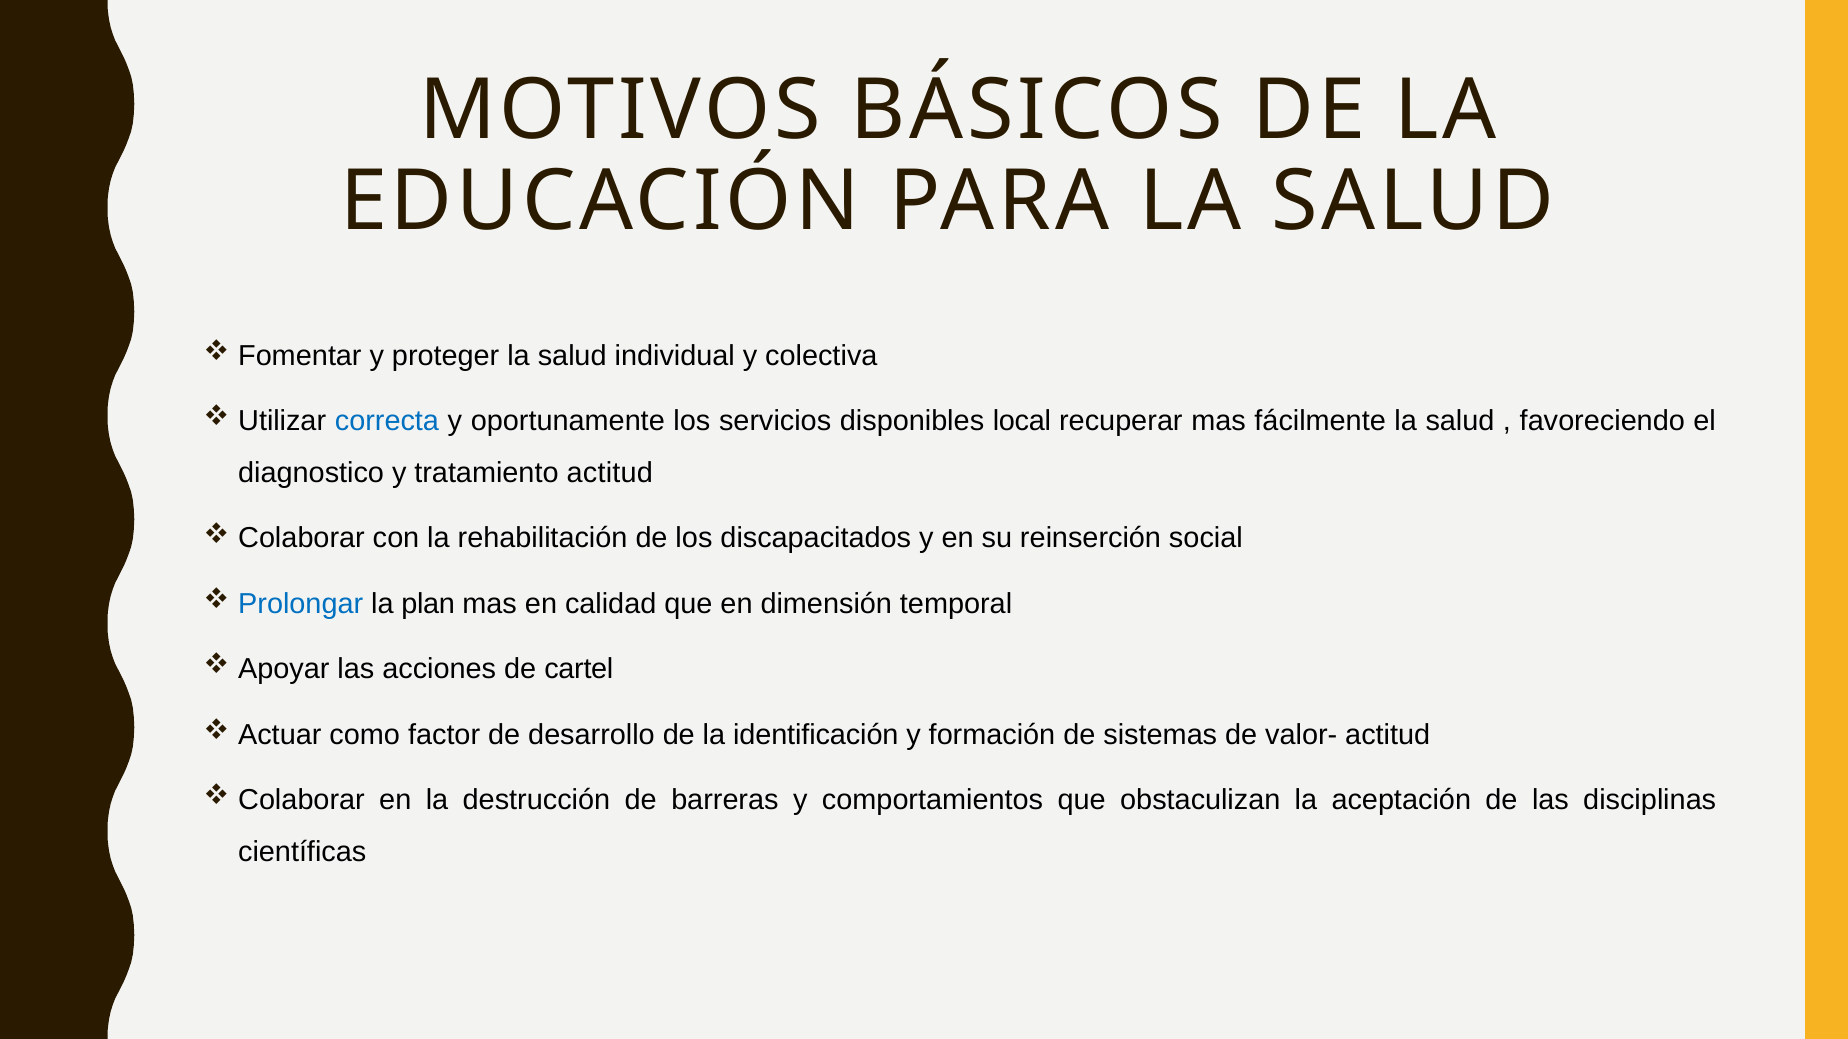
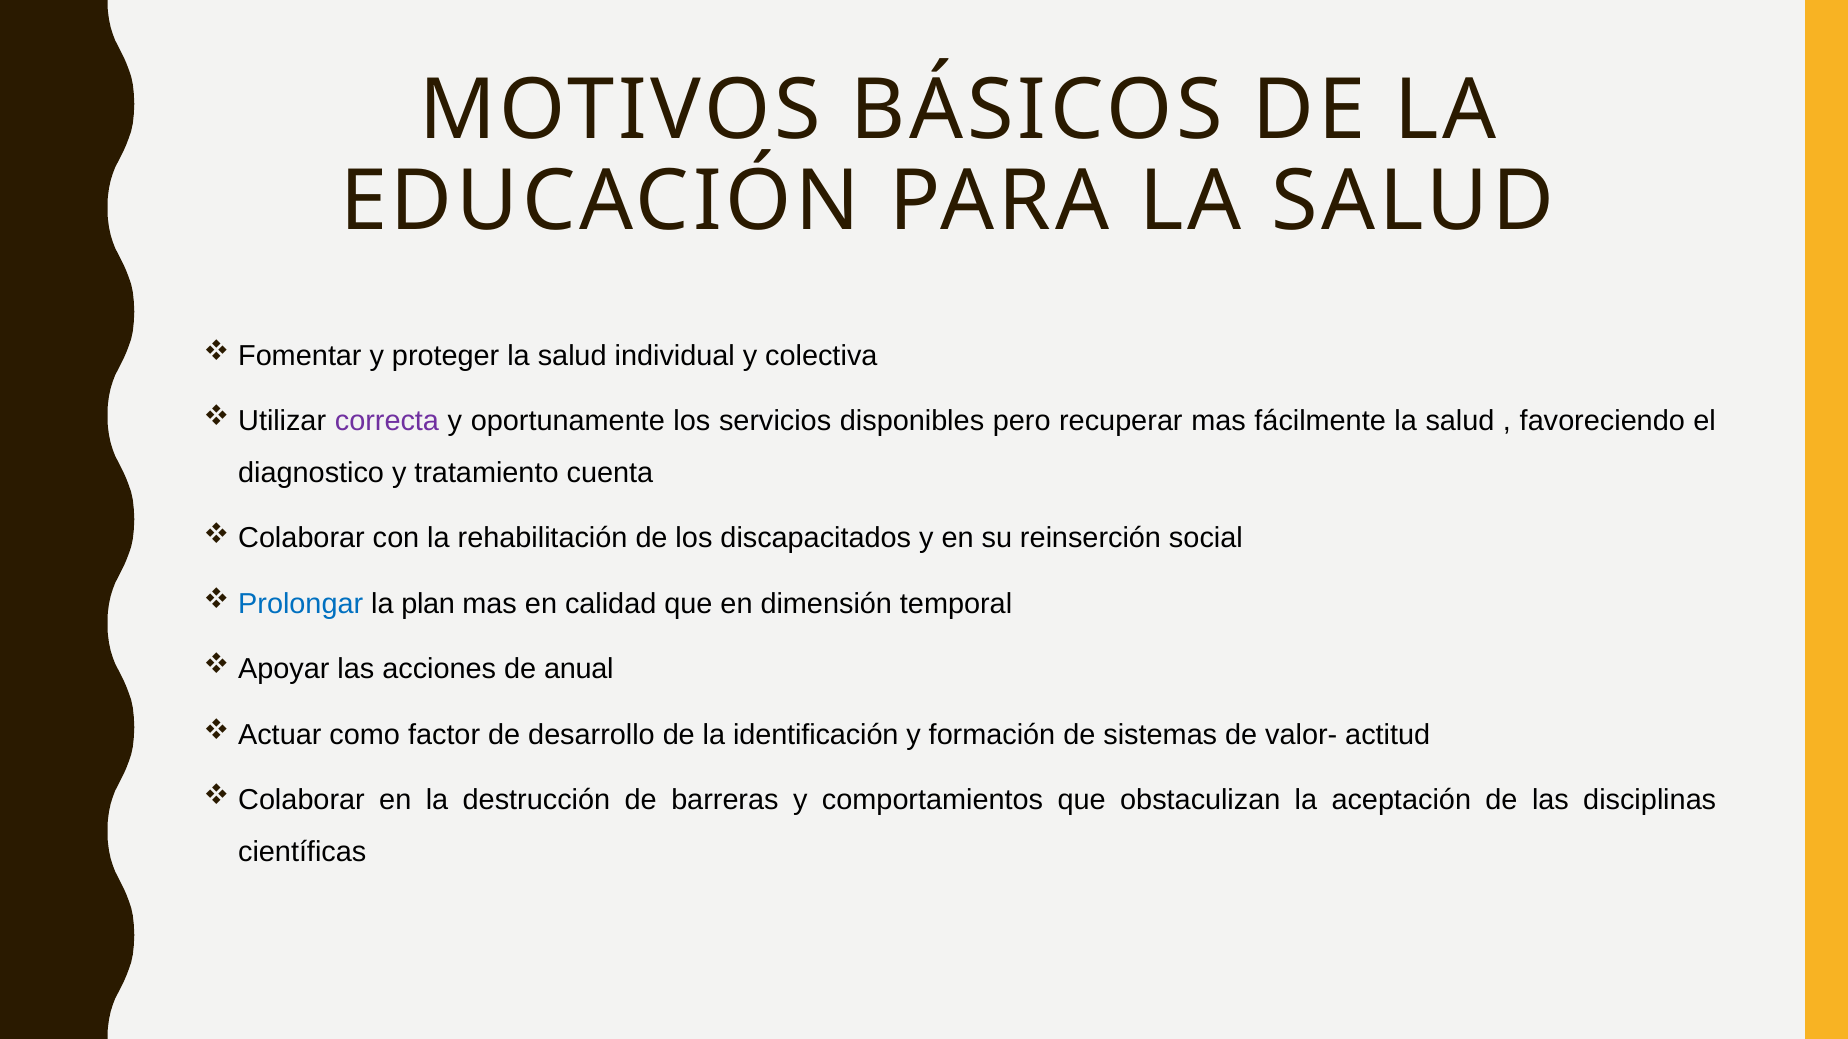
correcta colour: blue -> purple (387, 421)
local: local -> pero (1022, 421)
tratamiento actitud: actitud -> cuenta (610, 473)
cartel: cartel -> anual (579, 670)
